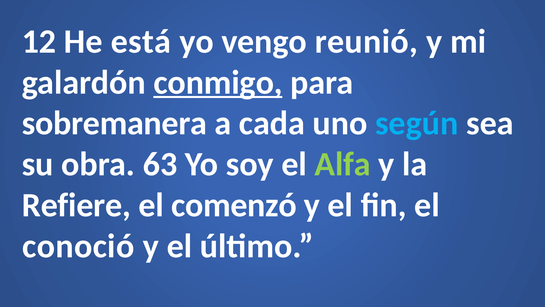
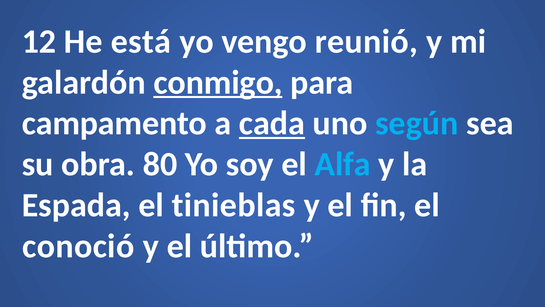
sobremanera: sobremanera -> campamento (114, 123)
cada underline: none -> present (272, 123)
63: 63 -> 80 (160, 164)
Alfa colour: light green -> light blue (343, 164)
Refiere: Refiere -> Espada (76, 205)
comenzó: comenzó -> tinieblas (234, 205)
